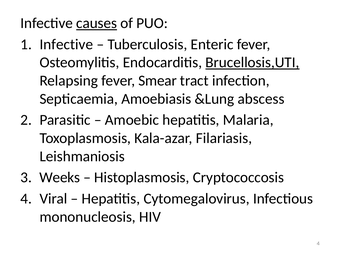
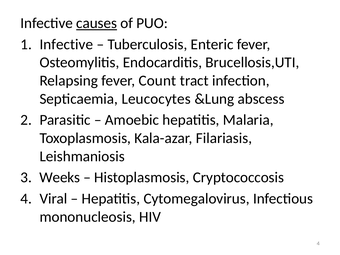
Brucellosis,UTI underline: present -> none (252, 63)
Smear: Smear -> Count (157, 81)
Amoebiasis: Amoebiasis -> Leucocytes (156, 99)
